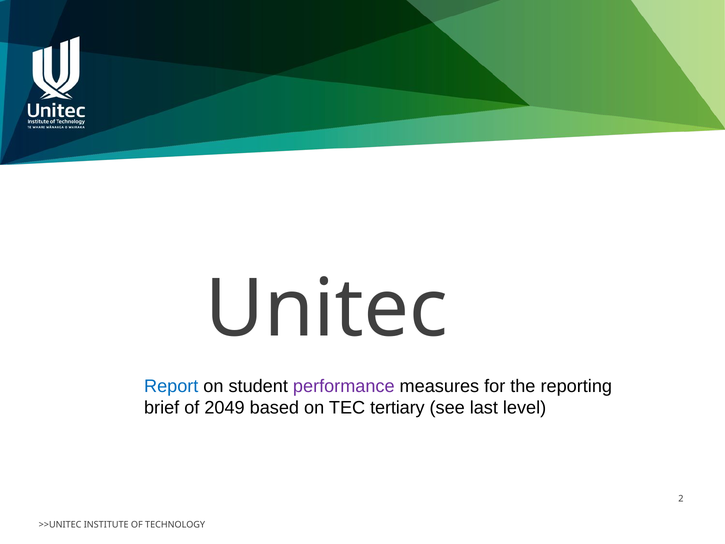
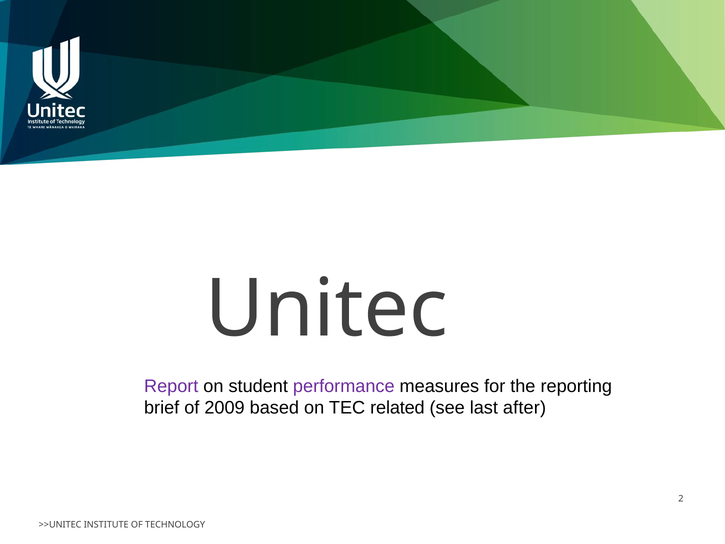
Report colour: blue -> purple (171, 386)
2049: 2049 -> 2009 (225, 408)
tertiary: tertiary -> related (397, 408)
level: level -> after (525, 408)
